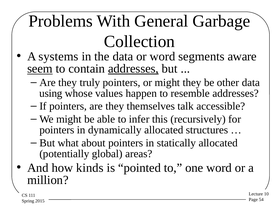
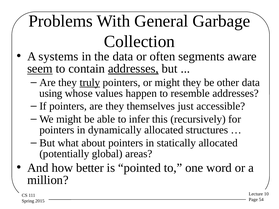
or word: word -> often (163, 56)
truly underline: none -> present (90, 83)
talk: talk -> just (186, 106)
kinds: kinds -> better (90, 168)
